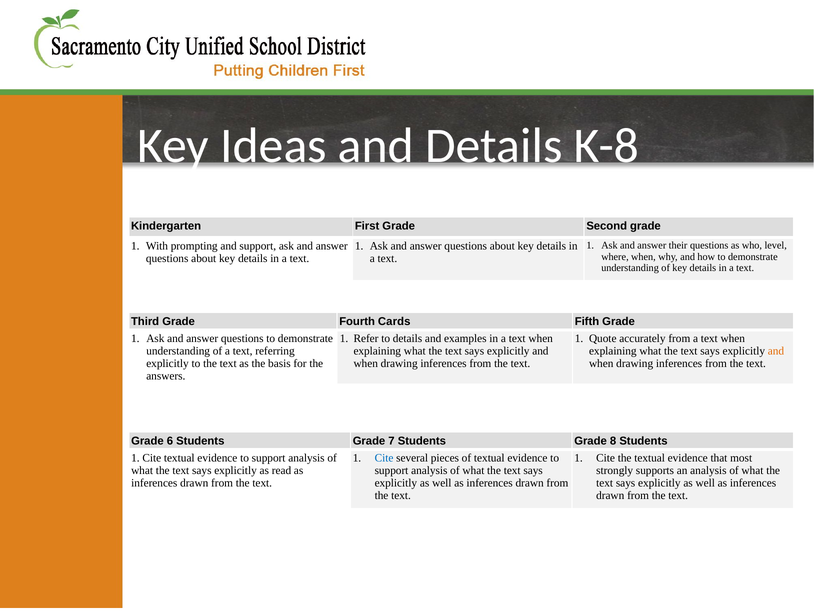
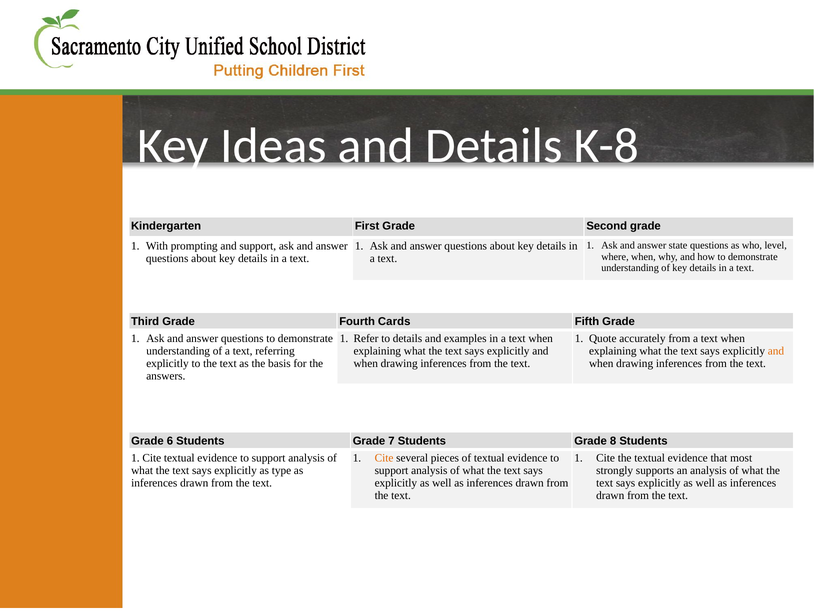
their: their -> state (678, 245)
Cite colour: blue -> orange (384, 458)
read: read -> type (281, 470)
